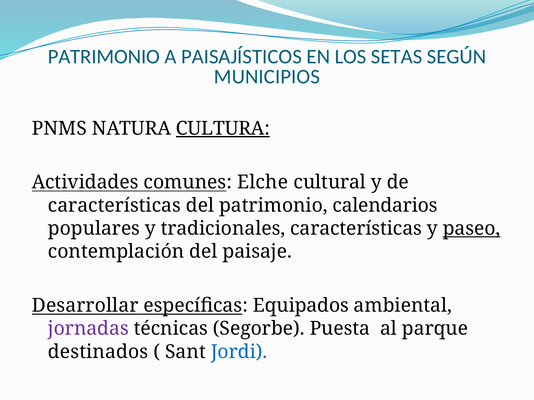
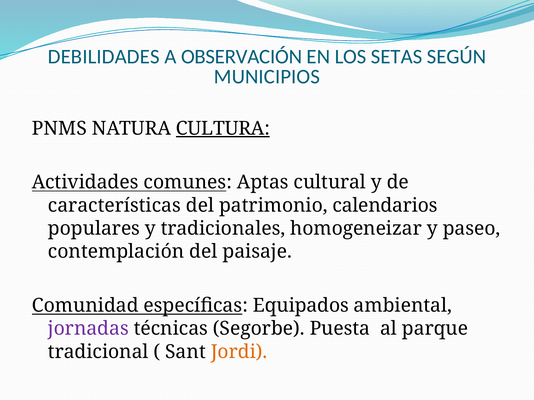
PATRIMONIO: PATRIMONIO -> DEBILIDADES (104, 57)
PAISAJÍSTICOS: PAISAJÍSTICOS -> OBSERVACIÓN (242, 57)
Elche: Elche -> Aptas (263, 183)
tradicionales características: características -> homogeneizar (356, 229)
paseo underline: present -> none (472, 229)
Desarrollar: Desarrollar -> Comunidad (85, 306)
destinados: destinados -> tradicional (98, 352)
Jordi colour: blue -> orange (239, 352)
